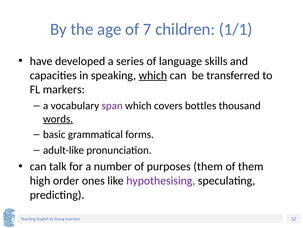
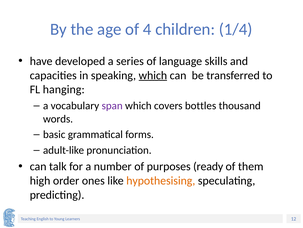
7: 7 -> 4 (147, 29)
1/1: 1/1 -> 1/4 (236, 29)
markers: markers -> hanging (64, 89)
words underline: present -> none (58, 119)
purposes them: them -> ready (208, 166)
hypothesising colour: purple -> orange (161, 180)
